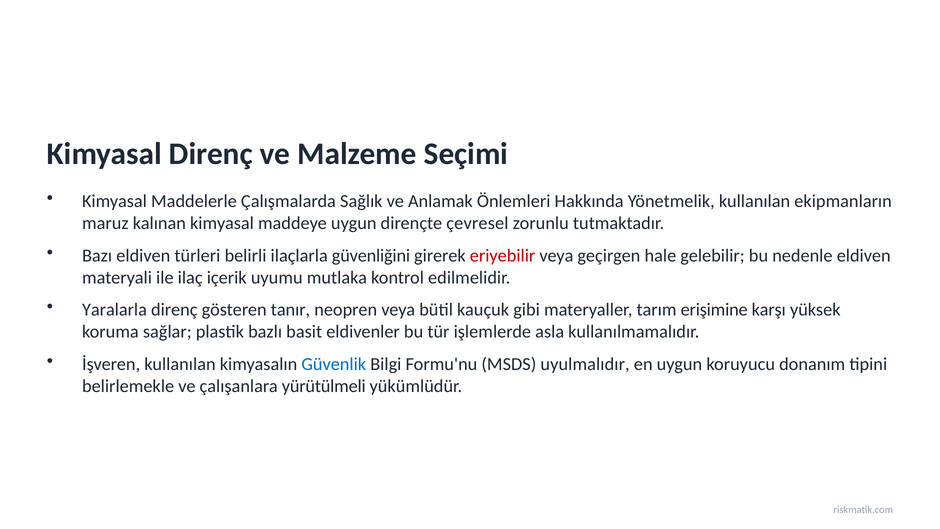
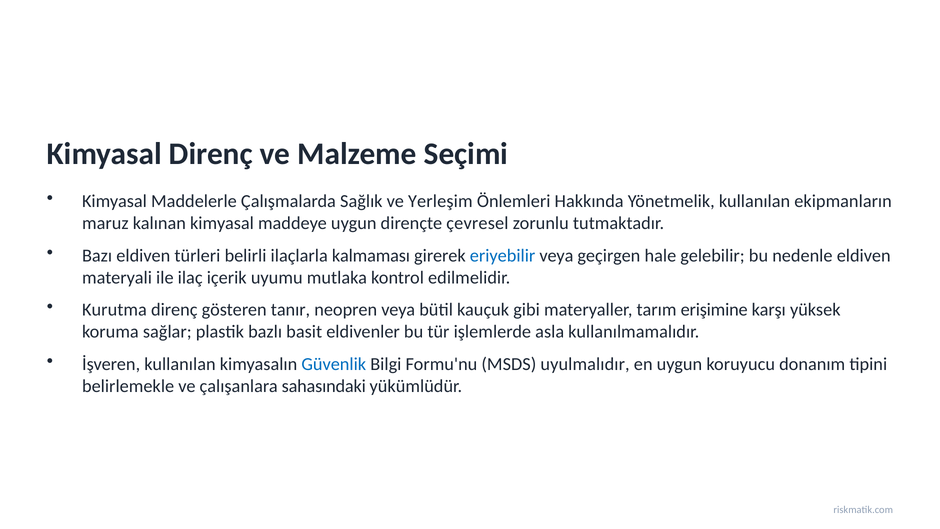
Anlamak: Anlamak -> Yerleşim (440, 201)
güvenliğini: güvenliğini -> kalmaması (371, 255)
eriyebilir colour: red -> blue (503, 255)
Yaralarla: Yaralarla -> Kurutma (114, 310)
yürütülmeli: yürütülmeli -> sahasındaki (324, 386)
